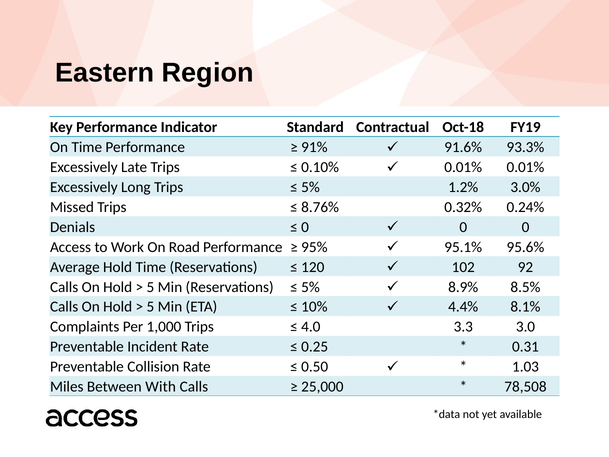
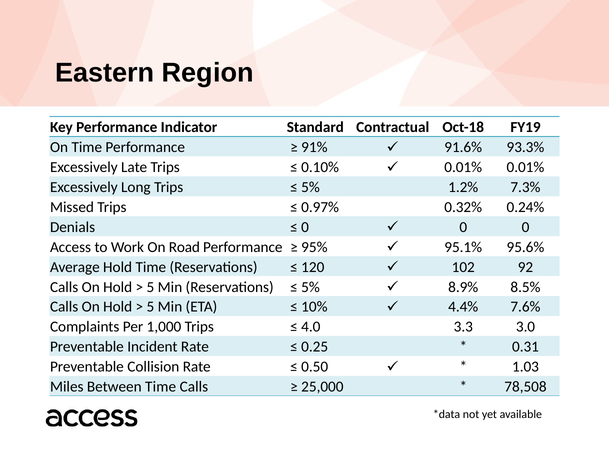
3.0%: 3.0% -> 7.3% (525, 187)
8.76%: 8.76% -> 0.97% (320, 207)
8.1%: 8.1% -> 7.6% (525, 307)
Between With: With -> Time (161, 387)
